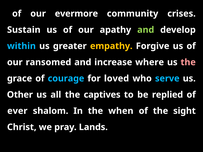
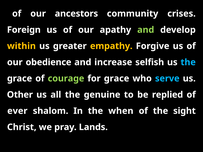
evermore: evermore -> ancestors (76, 14)
Sustain: Sustain -> Foreign (24, 30)
within colour: light blue -> yellow (21, 46)
ransomed: ransomed -> obedience (49, 62)
where: where -> selfish (150, 62)
the colour: pink -> light blue (188, 62)
courage colour: light blue -> light green (66, 79)
for loved: loved -> grace (117, 79)
captives: captives -> genuine (102, 95)
